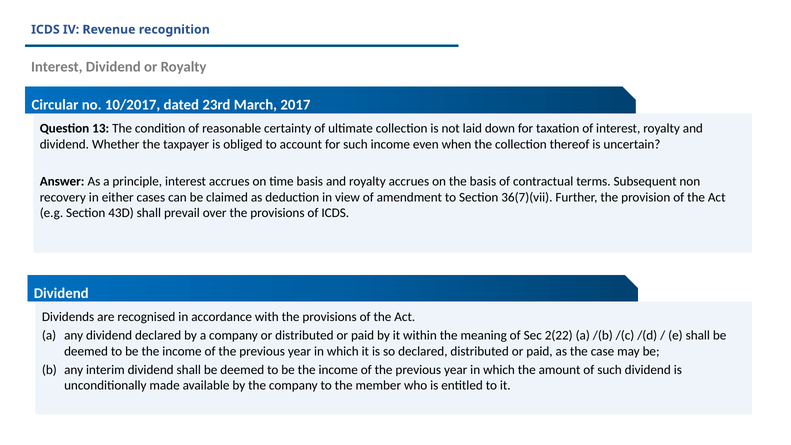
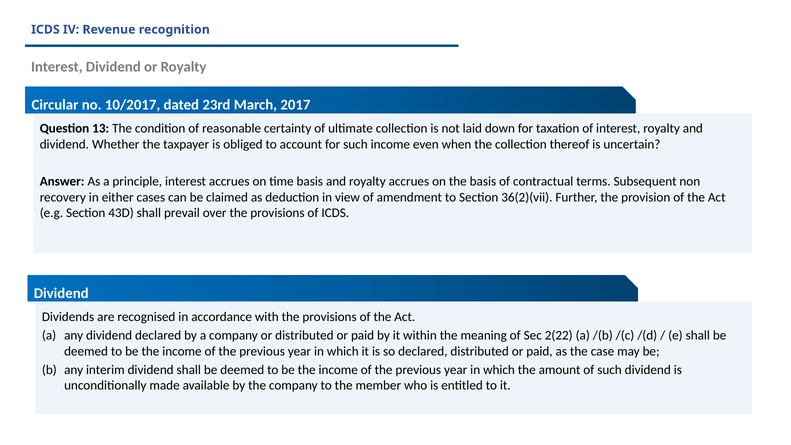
36(7)(vii: 36(7)(vii -> 36(2)(vii (527, 197)
